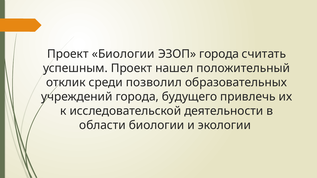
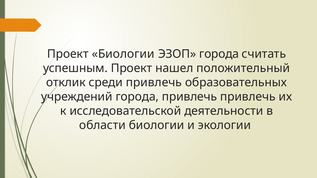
среди позволил: позволил -> привлечь (154, 83)
города будущего: будущего -> привлечь (190, 97)
